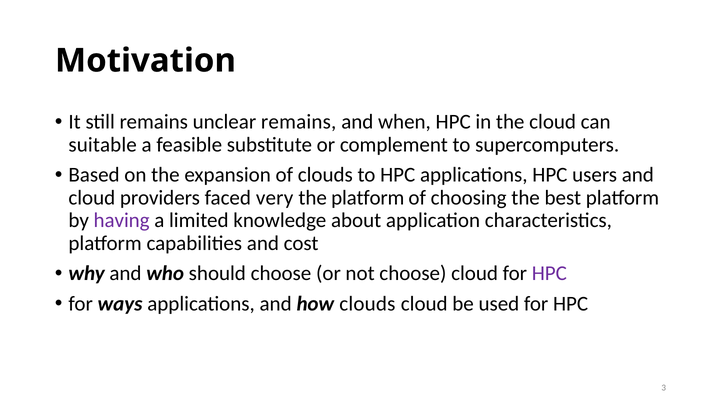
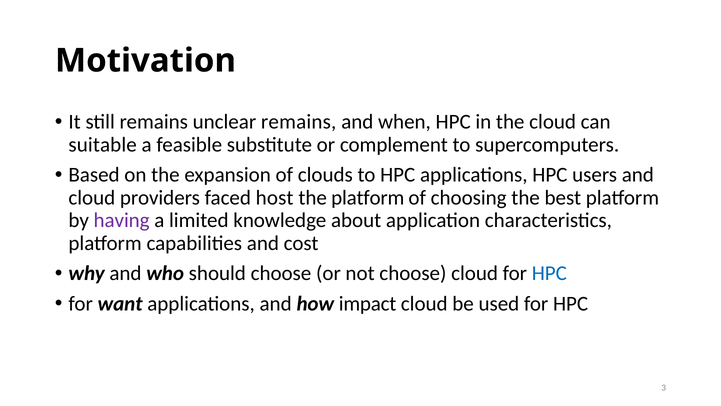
very: very -> host (275, 198)
HPC colour: purple -> blue (549, 273)
ways: ways -> want (120, 303)
how clouds: clouds -> impact (368, 303)
